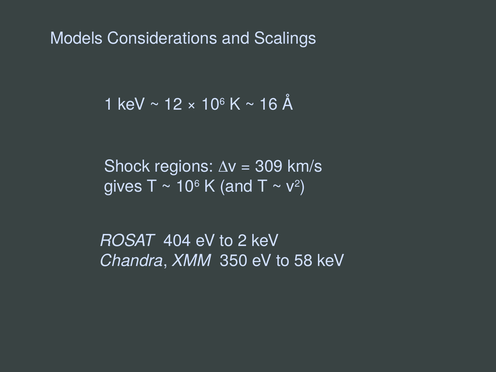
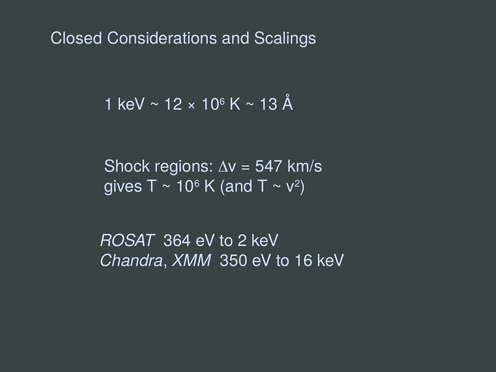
Models: Models -> Closed (76, 38)
16: 16 -> 13 (268, 104)
309: 309 -> 547 (269, 166)
404: 404 -> 364 (177, 241)
58: 58 -> 16 (303, 261)
